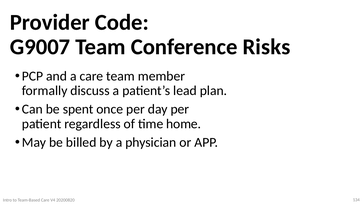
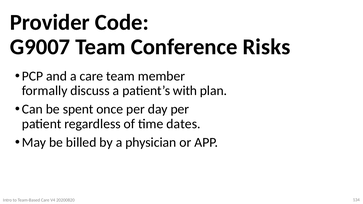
lead: lead -> with (185, 91)
home: home -> dates (184, 124)
